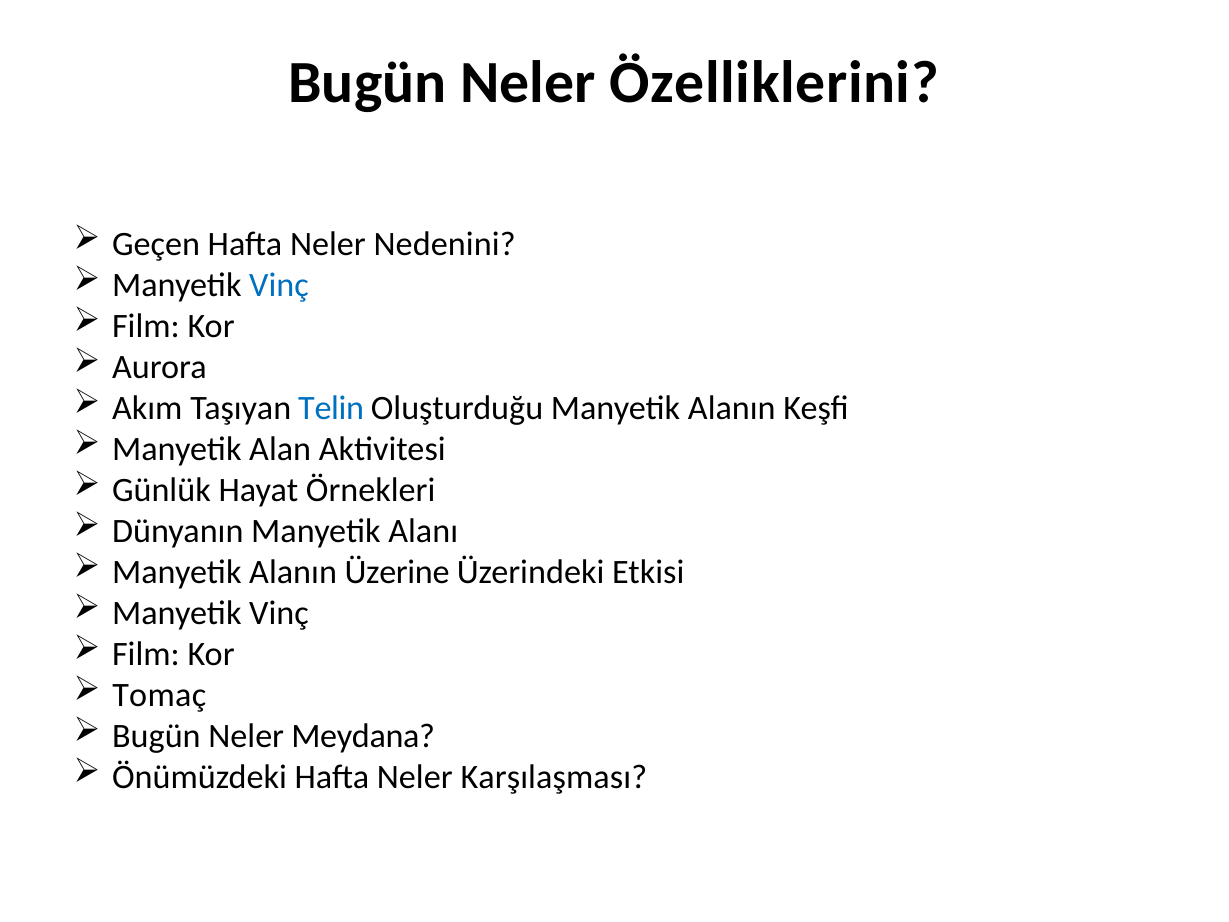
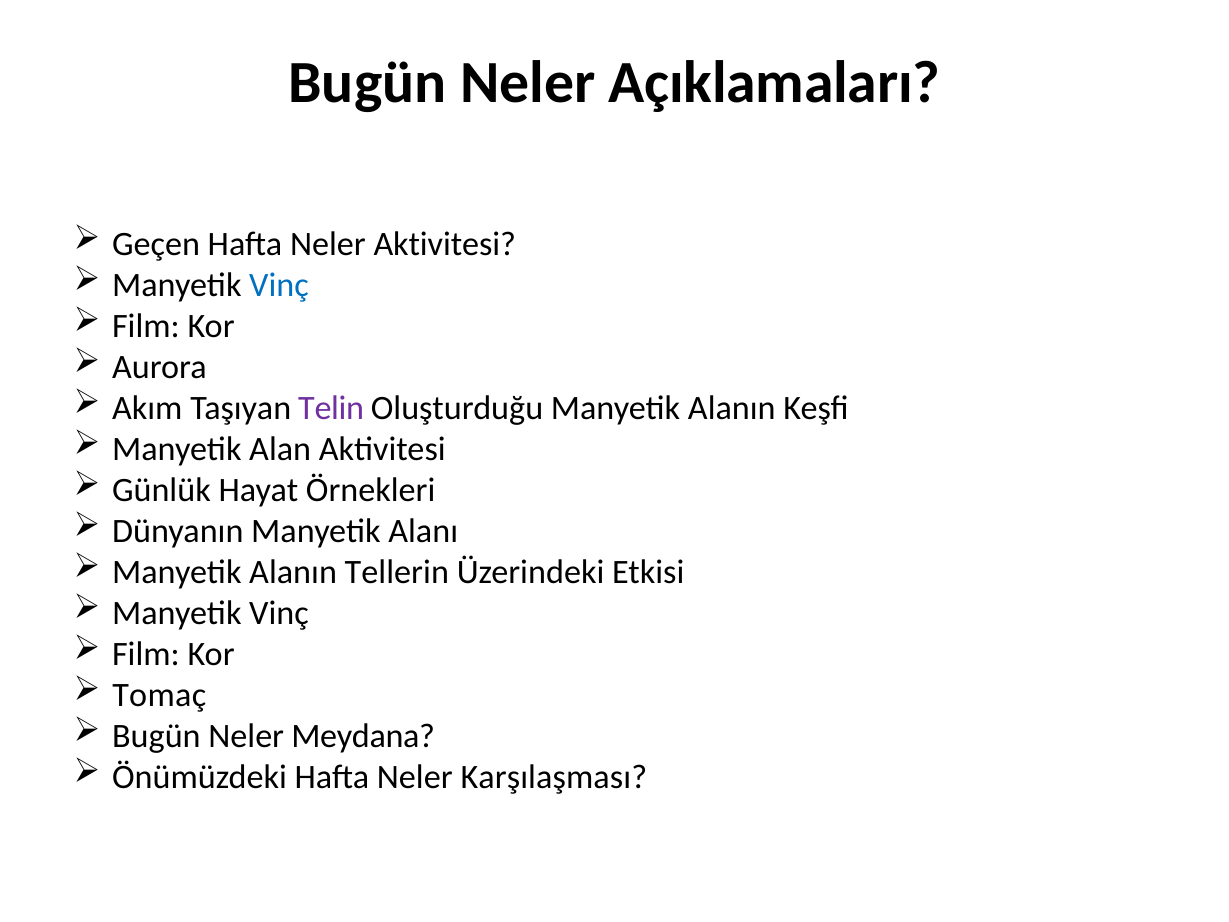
Özelliklerini: Özelliklerini -> Açıklamaları (775, 83)
Neler Nedenini: Nedenini -> Aktivitesi (445, 244)
Telin colour: blue -> purple (331, 408)
Üzerine: Üzerine -> Tellerin (397, 572)
